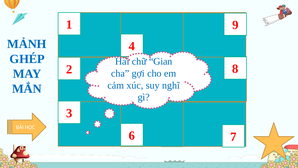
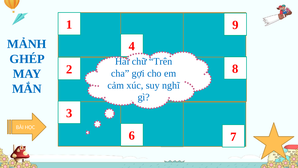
Gian: Gian -> Trên (161, 61)
